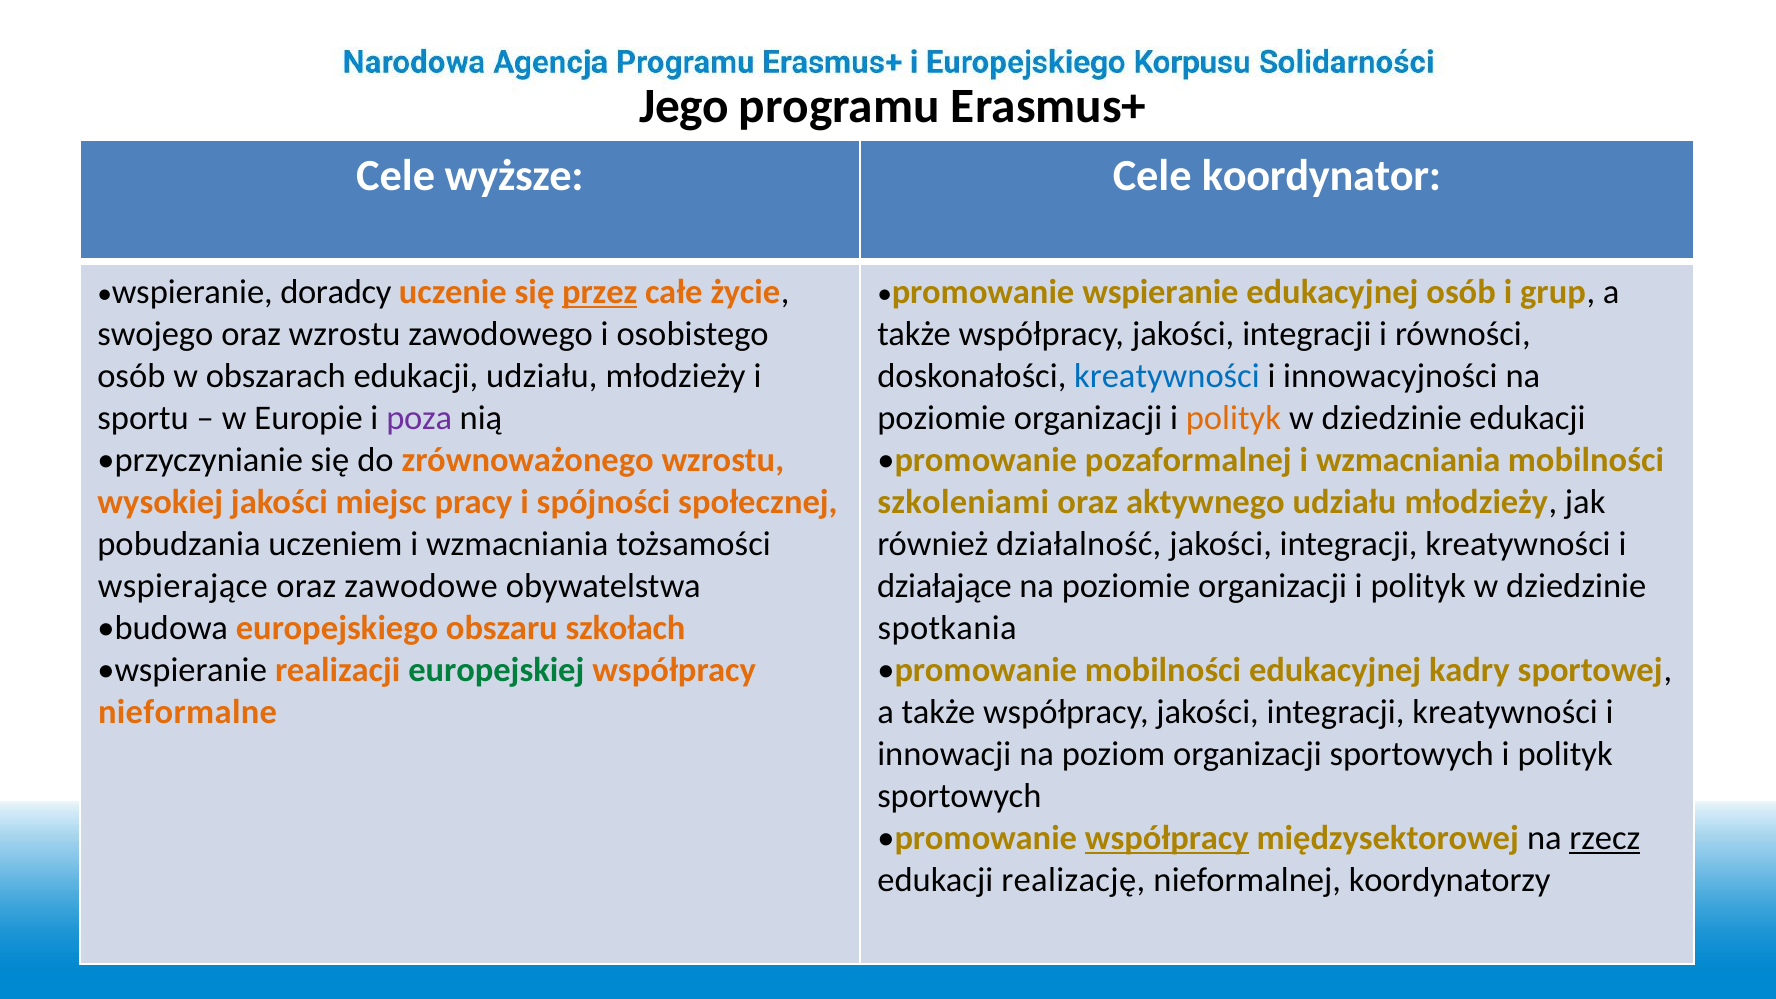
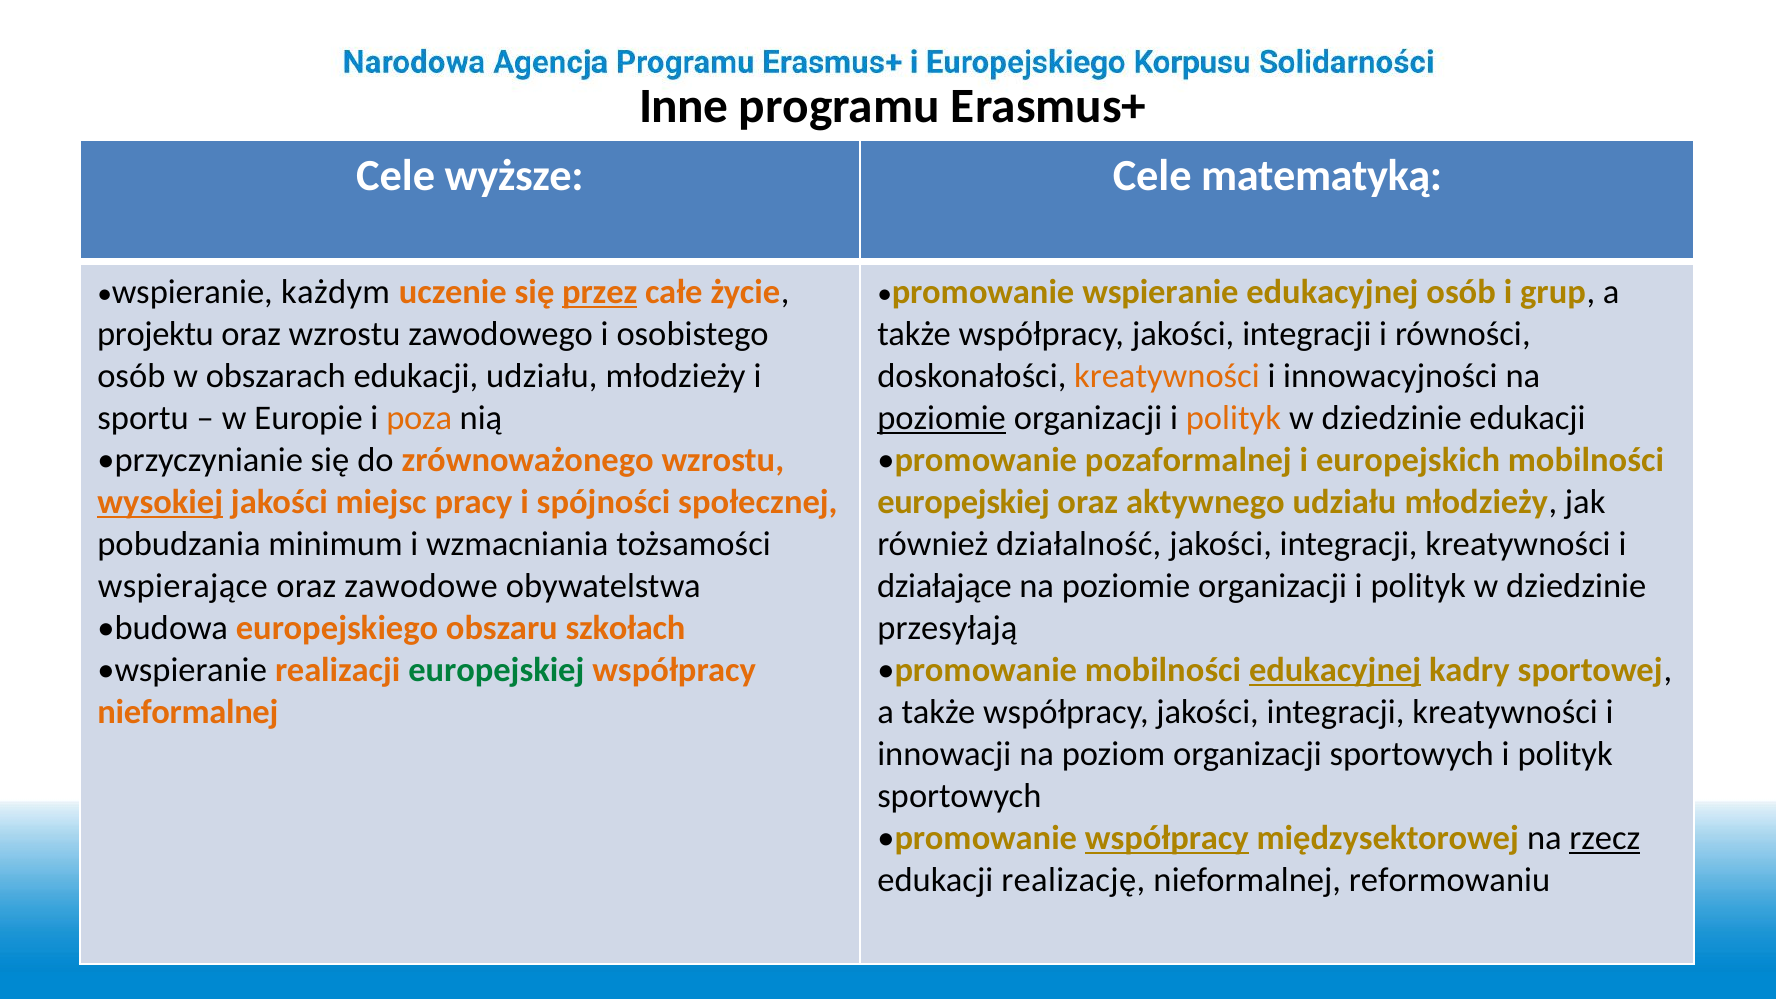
Jego: Jego -> Inne (684, 107)
koordynator: koordynator -> matematyką (1322, 176)
doradcy: doradcy -> każdym (336, 292)
swojego: swojego -> projektu (155, 334)
kreatywności colour: blue -> orange (1167, 376)
poza colour: purple -> orange (419, 418)
poziomie underline: none -> present (942, 418)
pozaformalnej i wzmacniania: wzmacniania -> europejskich (1408, 460)
wysokiej underline: none -> present (160, 502)
szkoleniami: szkoleniami -> europejskiej (964, 502)
uczeniem: uczeniem -> minimum (335, 544)
spotkania: spotkania -> przesyłają (947, 628)
edukacyjnej underline: none -> present (1335, 670)
nieformalne: nieformalne -> nieformalnej (188, 712)
koordynatorzy: koordynatorzy -> reformowaniu (1450, 880)
